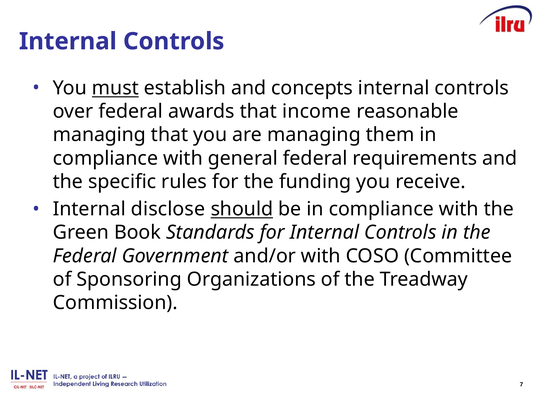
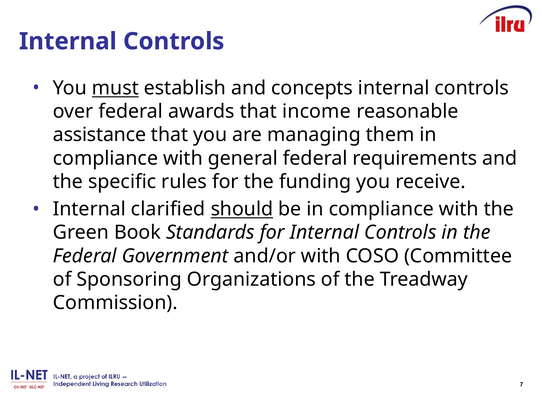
managing: managing -> assistance (99, 135)
disclose: disclose -> clarified (168, 209)
